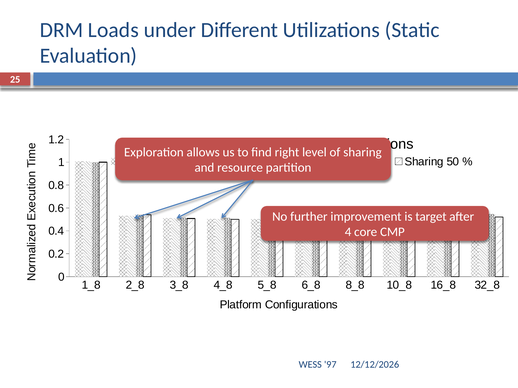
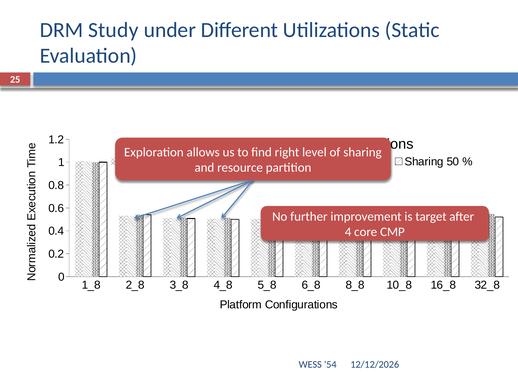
Loads: Loads -> Study (113, 30)
97: 97 -> 54 (330, 365)
